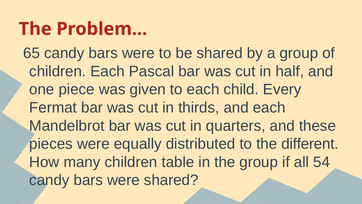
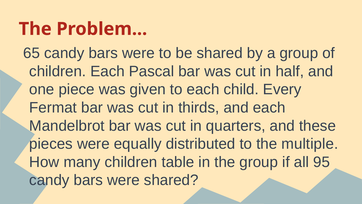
different: different -> multiple (310, 144)
54: 54 -> 95 (322, 162)
